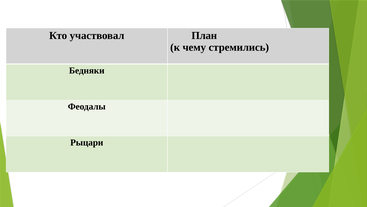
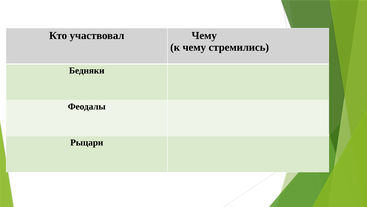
участвовал План: План -> Чему (204, 35)
